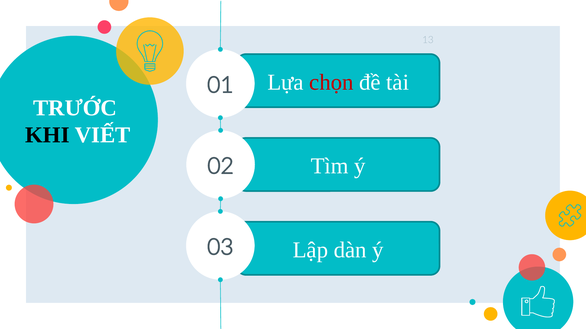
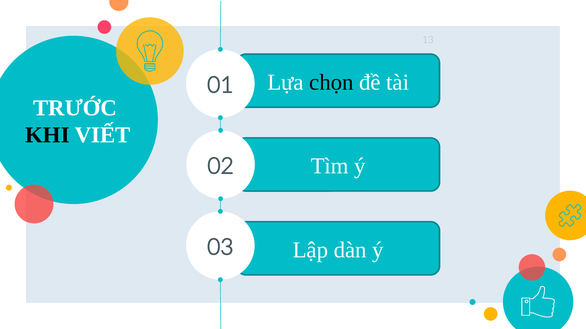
chọn colour: red -> black (331, 82)
